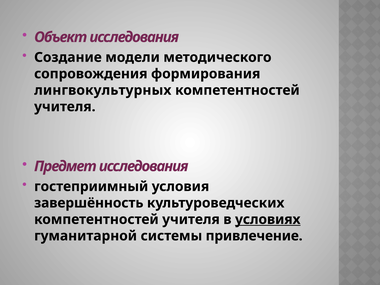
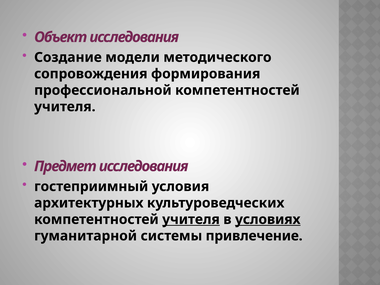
лингвокультурных: лингвокультурных -> профессиональной (103, 90)
завершённость: завершённость -> архитектурных (89, 203)
учителя underline: none -> present (191, 219)
